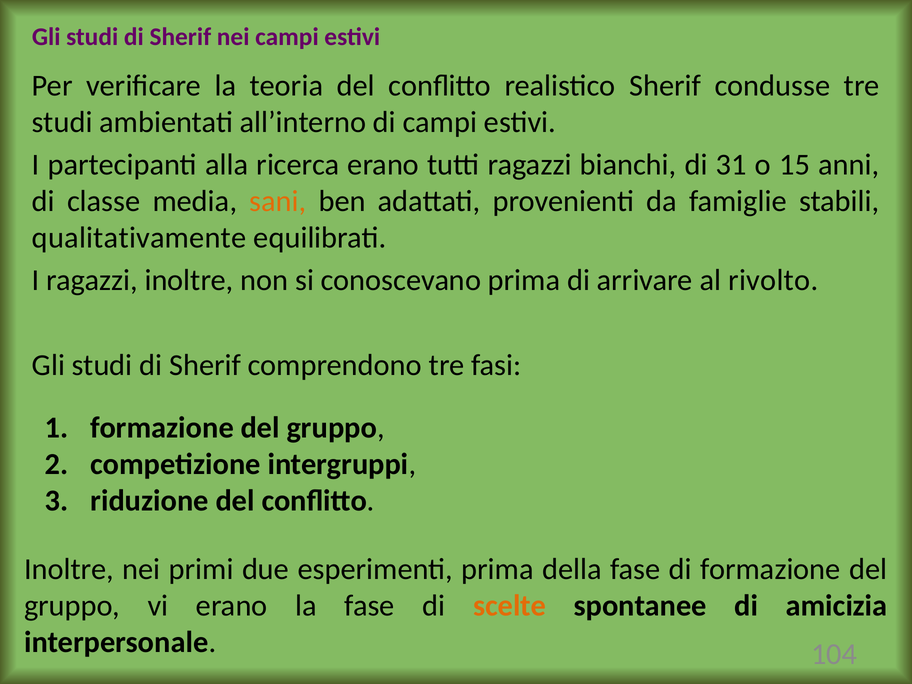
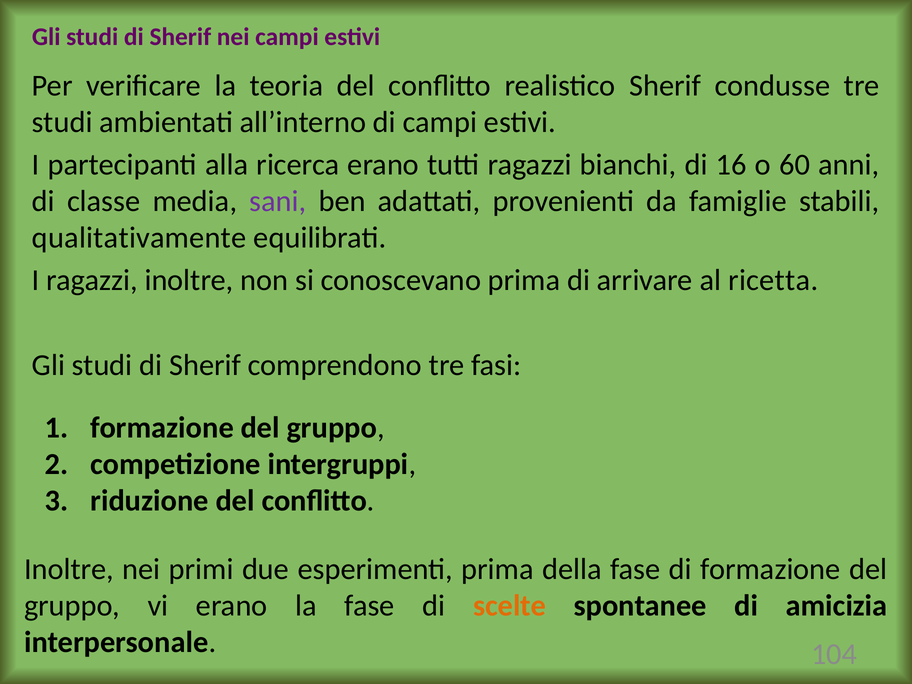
31: 31 -> 16 (731, 165)
15: 15 -> 60 (795, 165)
sani colour: orange -> purple (278, 201)
rivolto: rivolto -> ricetta (773, 280)
